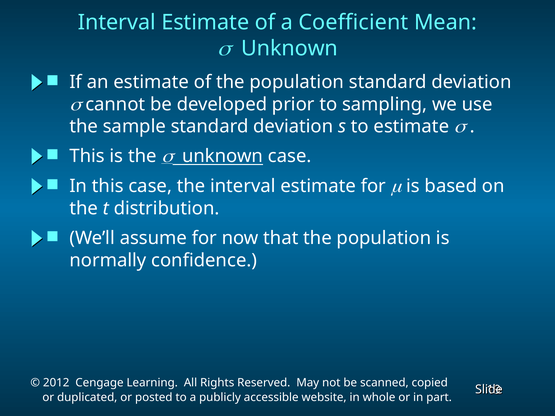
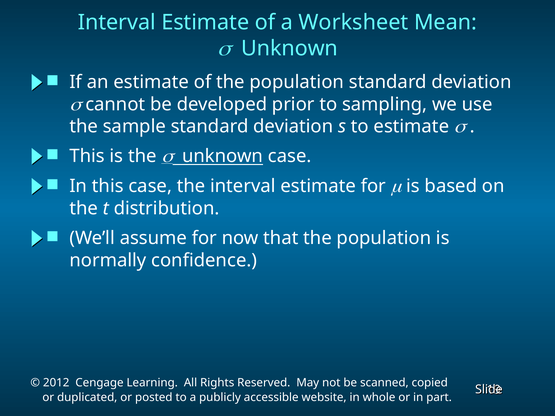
Coefficient: Coefficient -> Worksheet (353, 22)
